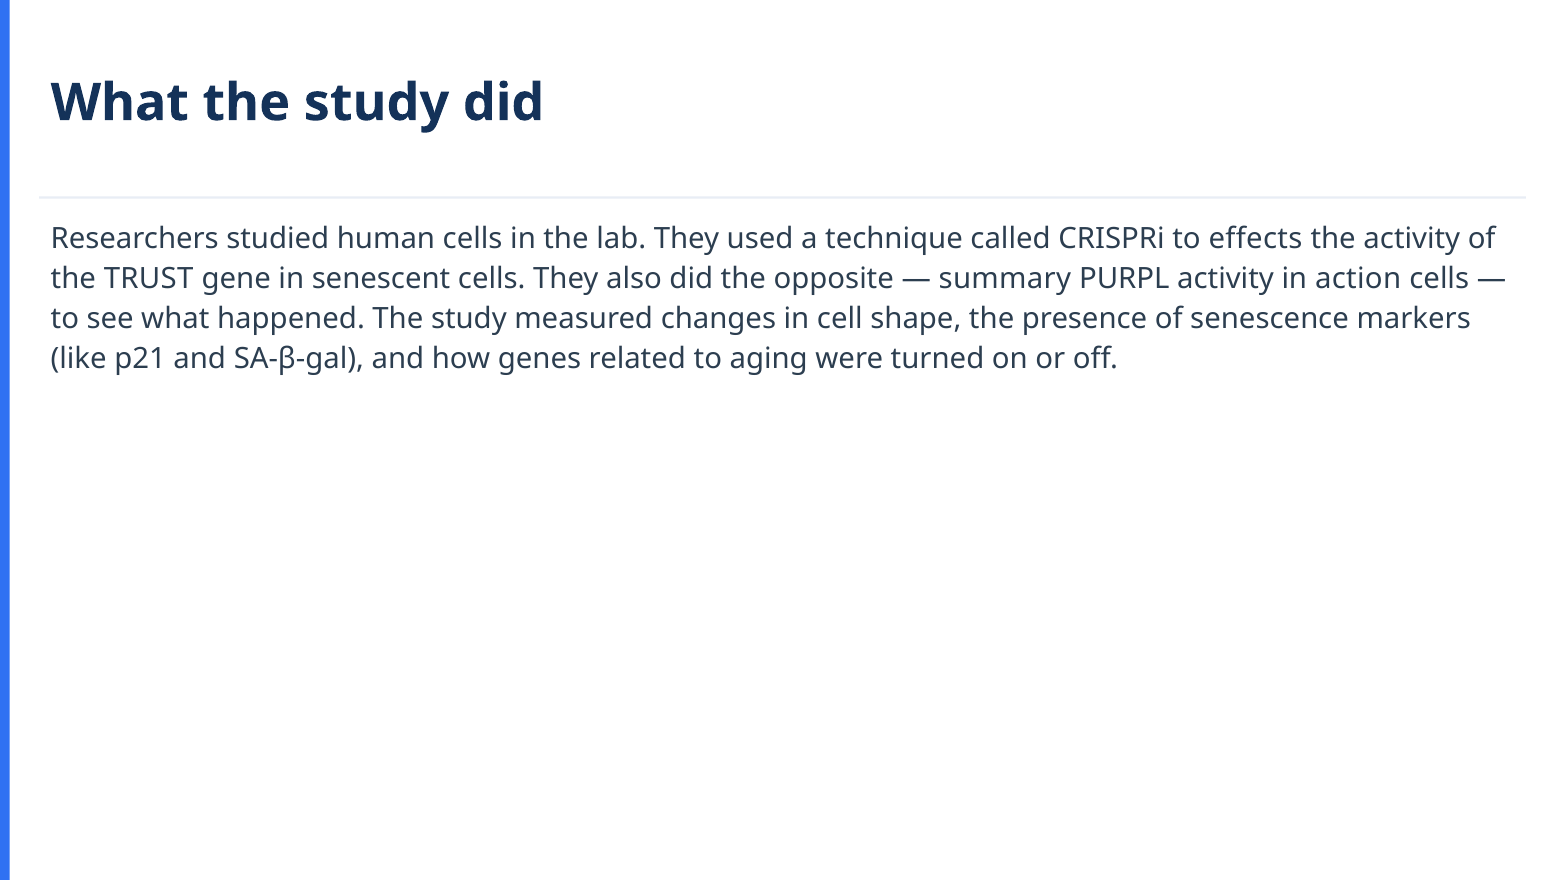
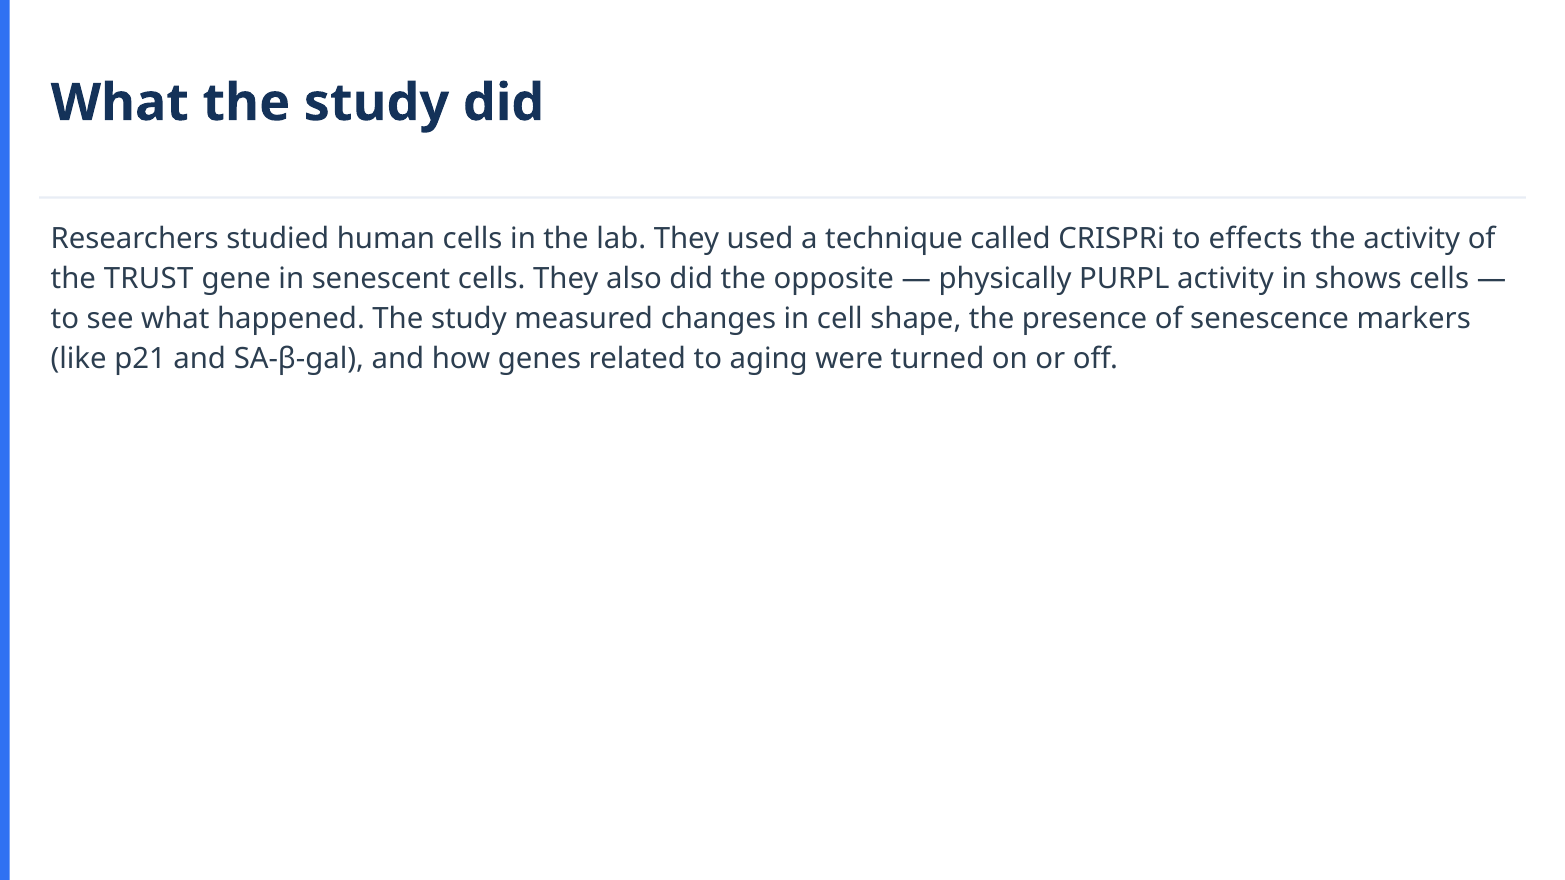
summary: summary -> physically (1005, 279)
action: action -> shows (1358, 279)
